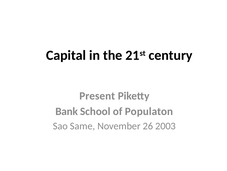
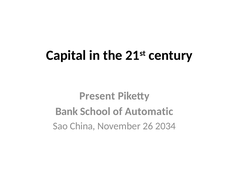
Populaton: Populaton -> Automatic (149, 111)
Same: Same -> China (83, 126)
2003: 2003 -> 2034 (166, 126)
